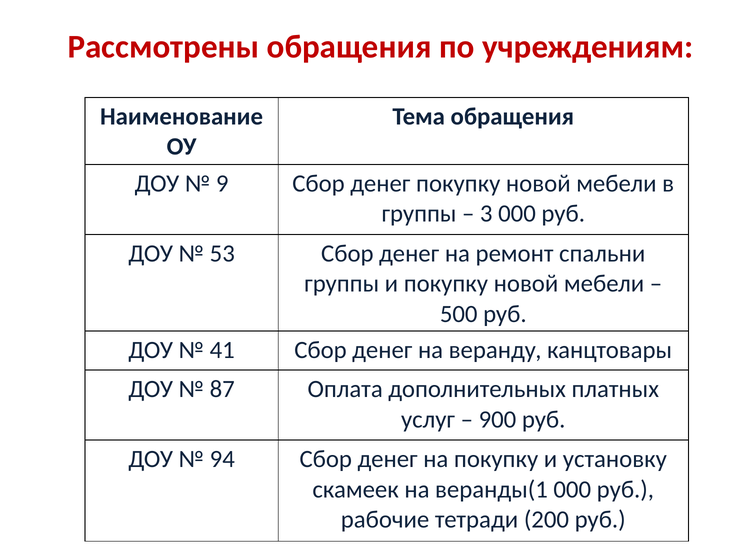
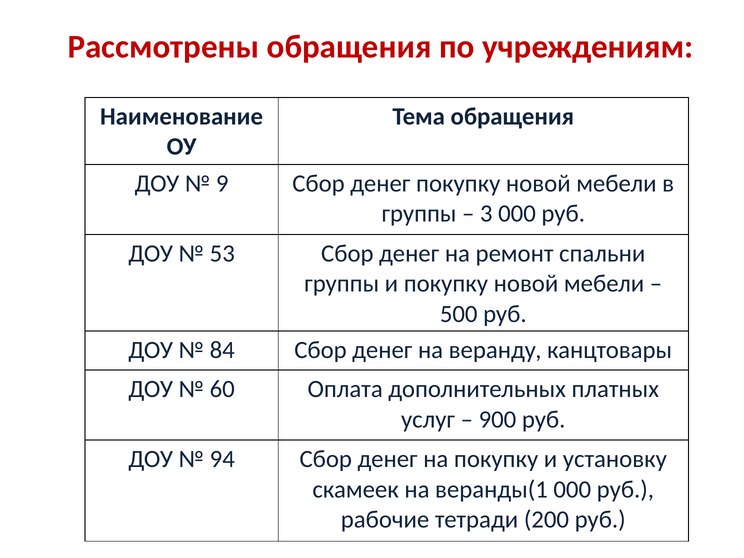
41: 41 -> 84 (222, 350)
87: 87 -> 60 (222, 389)
